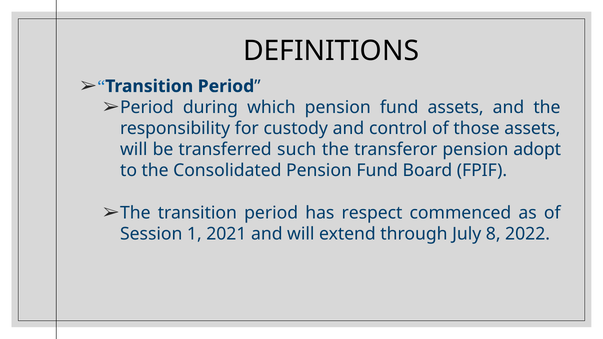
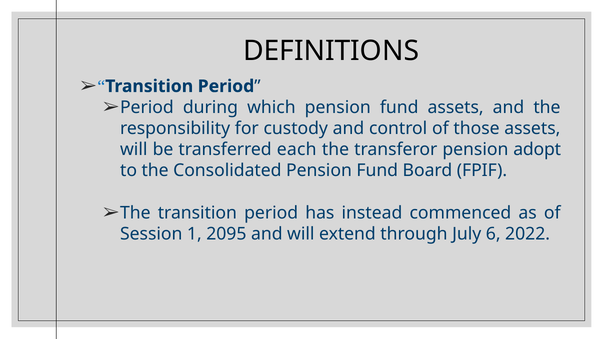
such: such -> each (297, 150)
respect: respect -> instead (372, 213)
2021: 2021 -> 2095 (226, 234)
8: 8 -> 6 (493, 234)
